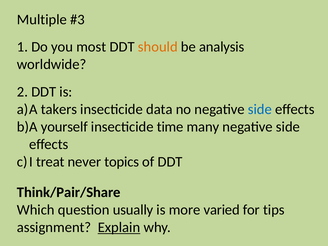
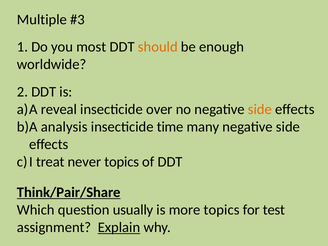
analysis: analysis -> enough (222, 47)
takers: takers -> reveal (59, 109)
data: data -> over (159, 109)
side colour: blue -> orange (260, 109)
yourself: yourself -> analysis (64, 127)
Think/Pair/Share underline: none -> present (69, 192)
more varied: varied -> topics (222, 210)
tips: tips -> test (274, 210)
